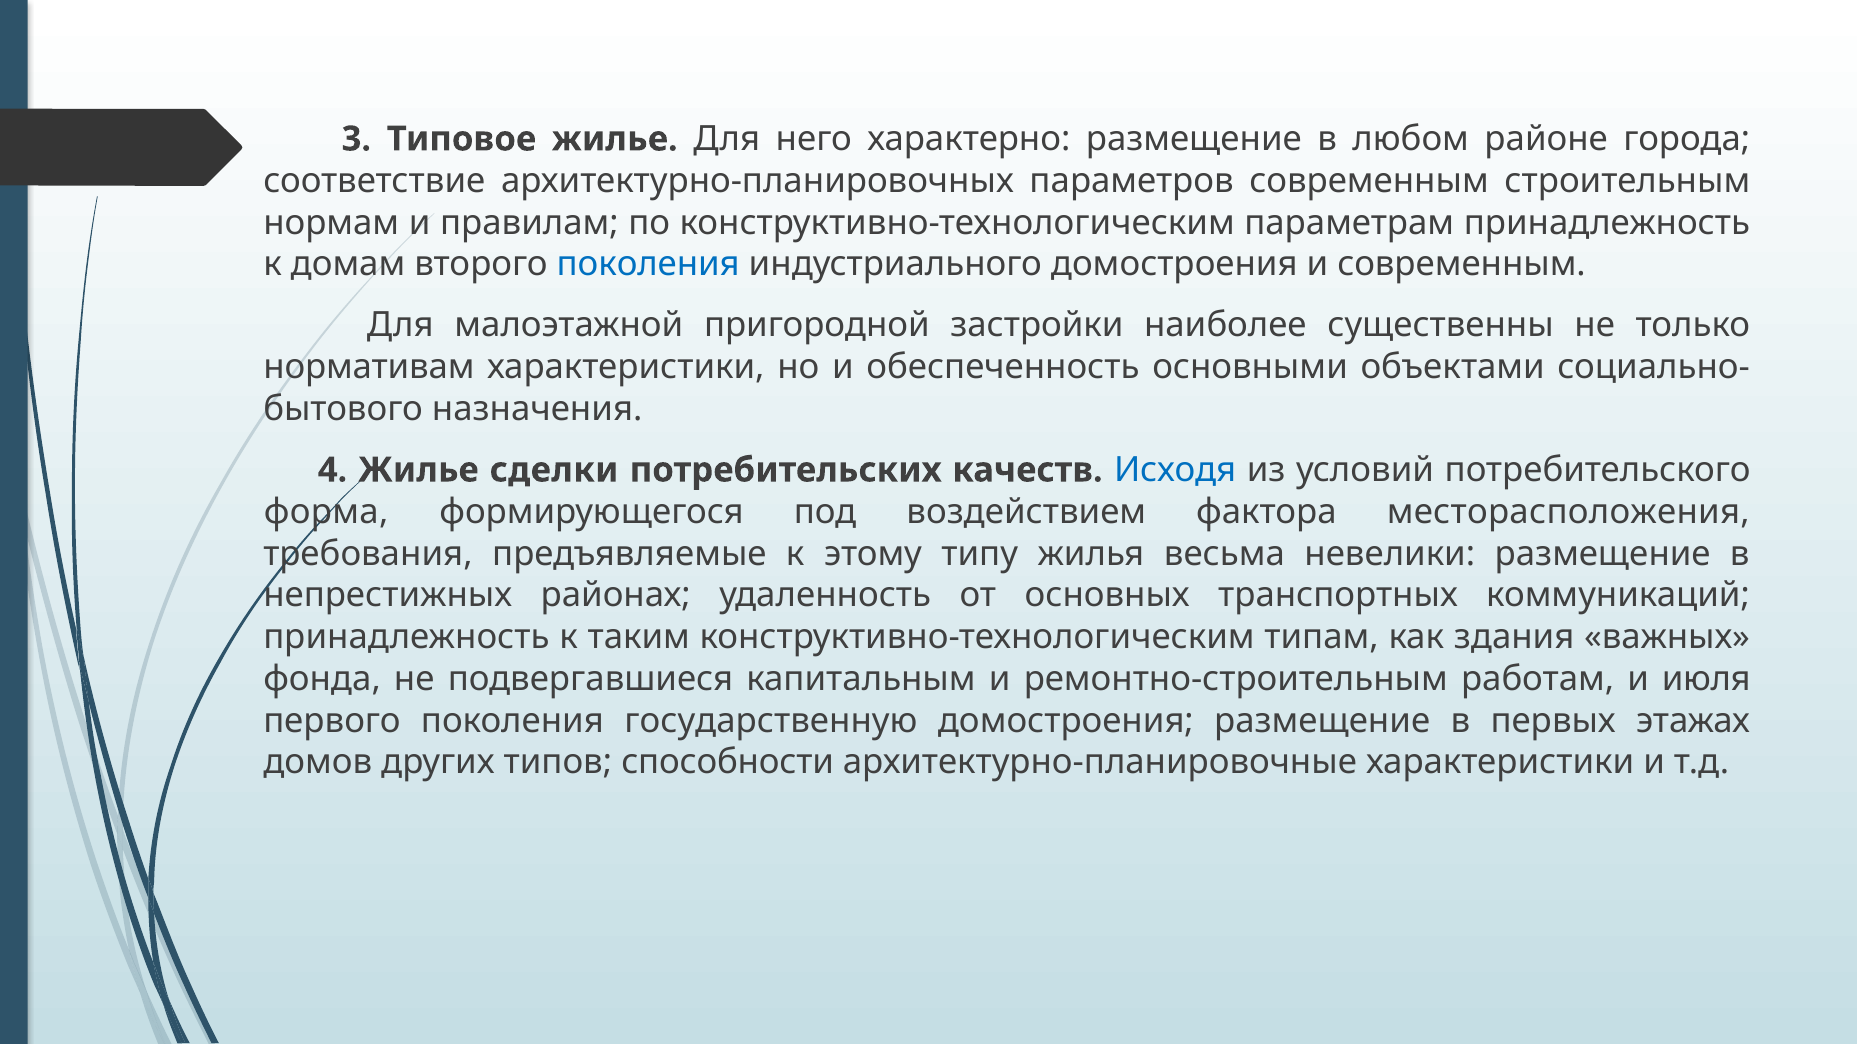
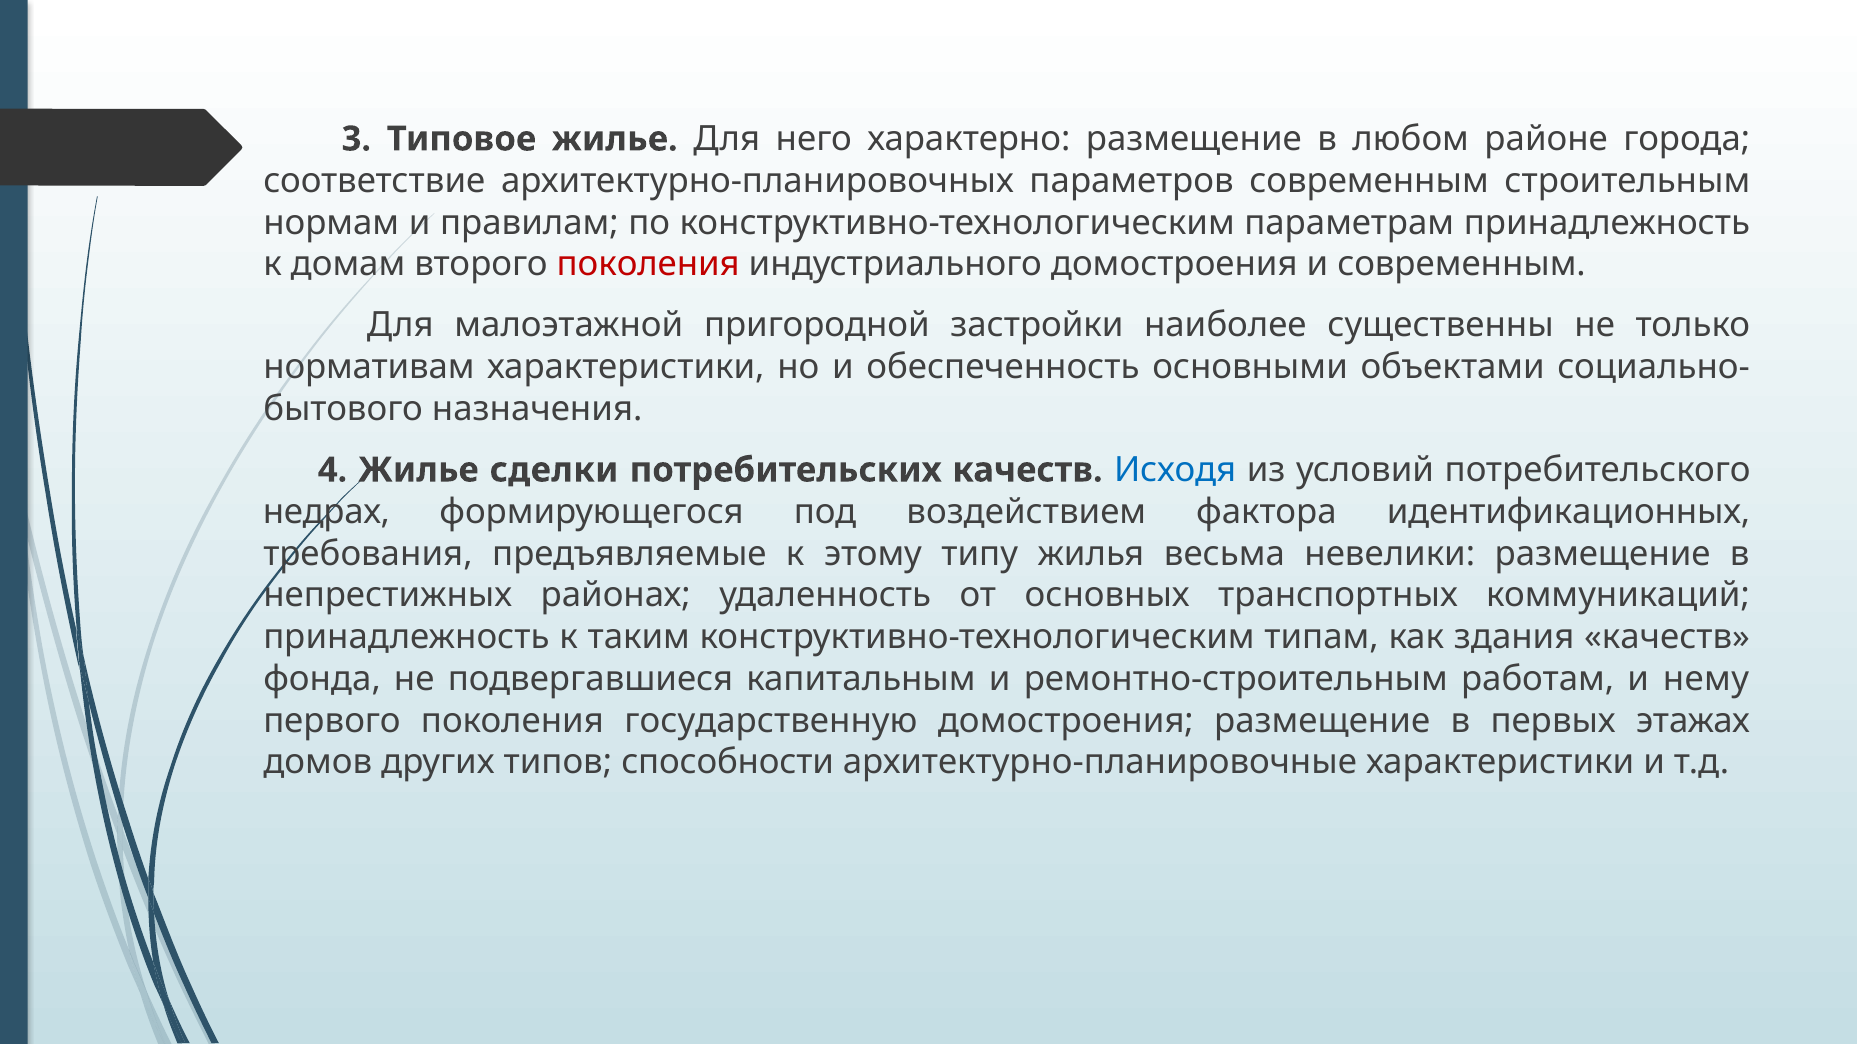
поколения colour: blue -> red (648, 264)
форма: форма -> недрах (326, 512)
месторасположения: месторасположения -> идентификационных (1569, 512)
здания важных: важных -> качеств (1667, 637)
июля: июля -> нему (1706, 679)
